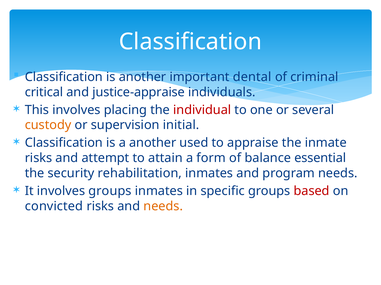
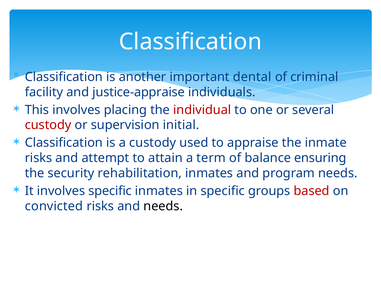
critical: critical -> facility (44, 92)
custody colour: orange -> red (48, 125)
a another: another -> custody (153, 143)
form: form -> term (211, 158)
essential: essential -> ensuring (320, 158)
involves groups: groups -> specific (110, 191)
needs colour: orange -> black (163, 207)
